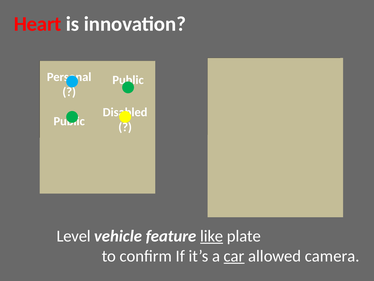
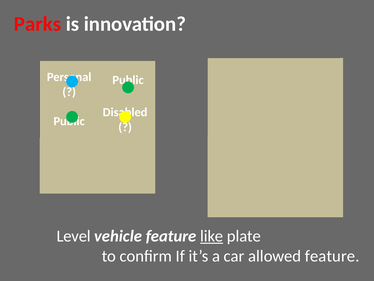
Heart: Heart -> Parks (37, 24)
car underline: present -> none (234, 256)
allowed camera: camera -> feature (332, 256)
